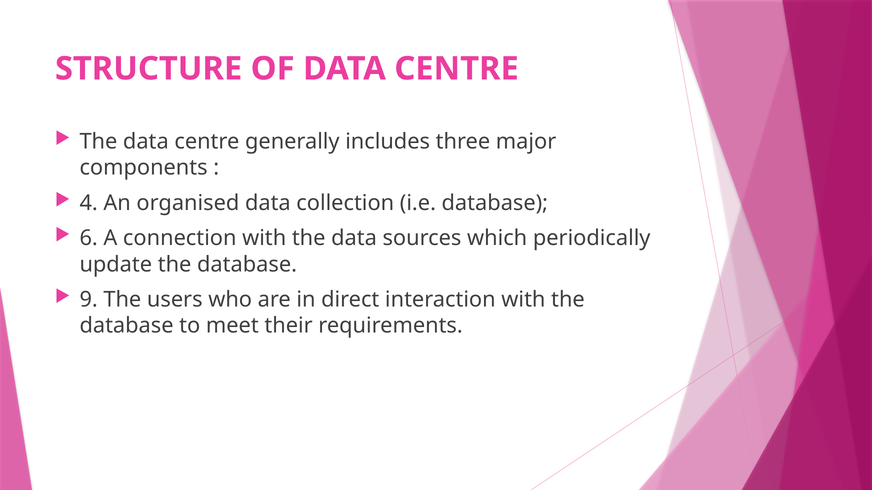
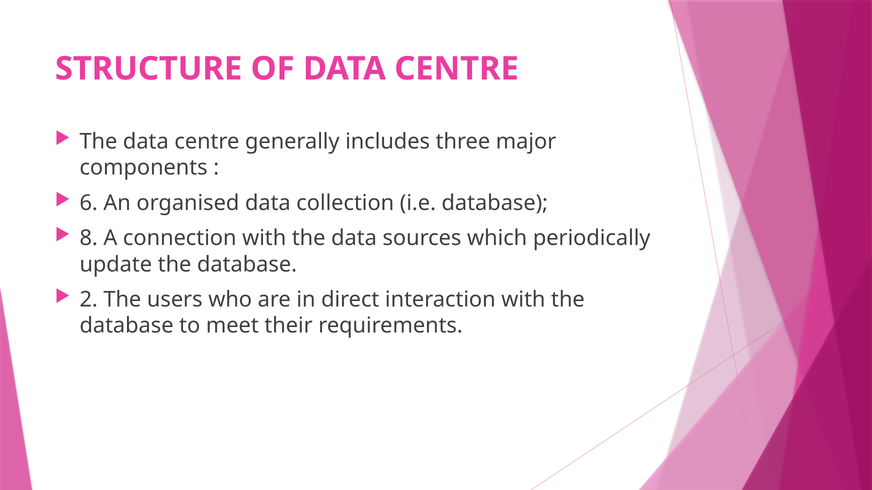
4: 4 -> 6 (89, 203)
6: 6 -> 8 (89, 238)
9: 9 -> 2 (89, 300)
